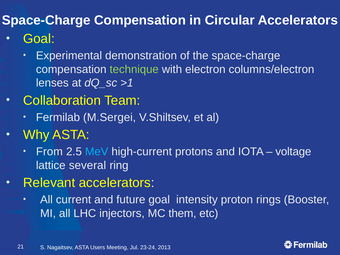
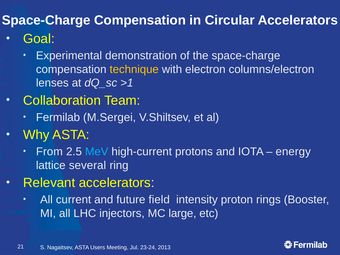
technique colour: light green -> yellow (134, 69)
voltage: voltage -> energy (293, 152)
future goal: goal -> field (159, 200)
them: them -> large (182, 213)
